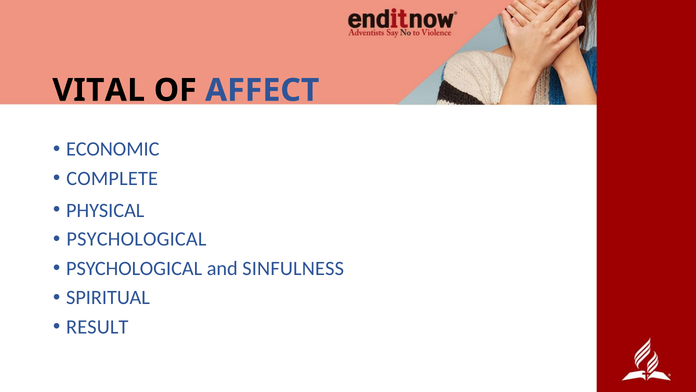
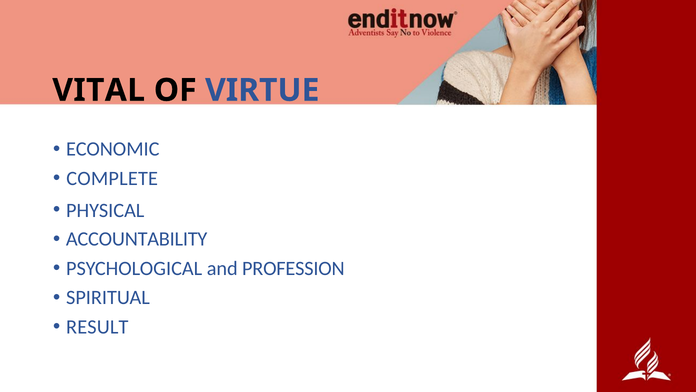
AFFECT: AFFECT -> VIRTUE (262, 90)
PSYCHOLOGICAL: PSYCHOLOGICAL -> ACCOUNTABILITY (137, 239)
SINFULNESS: SINFULNESS -> PROFESSION (293, 268)
